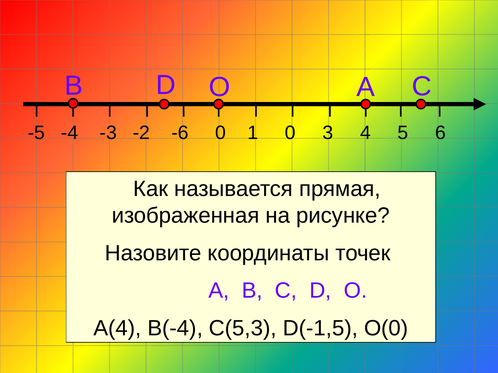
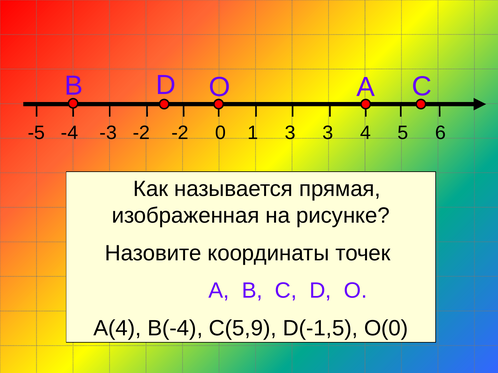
-2 -6: -6 -> -2 (180, 133)
1 0: 0 -> 3 (290, 133)
С(5,3: С(5,3 -> С(5,9 (243, 329)
